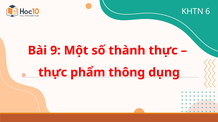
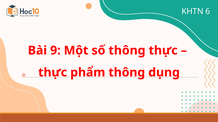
số thành: thành -> thông (127, 51)
